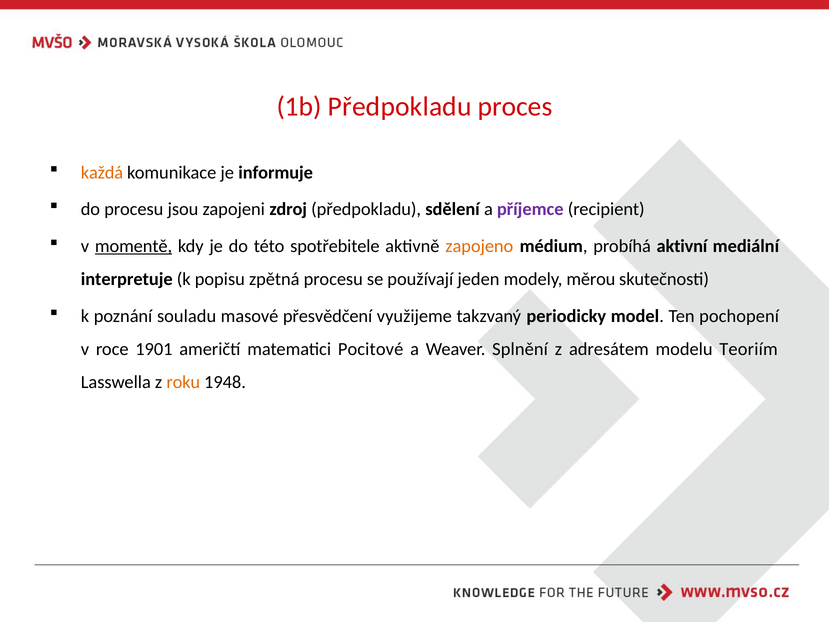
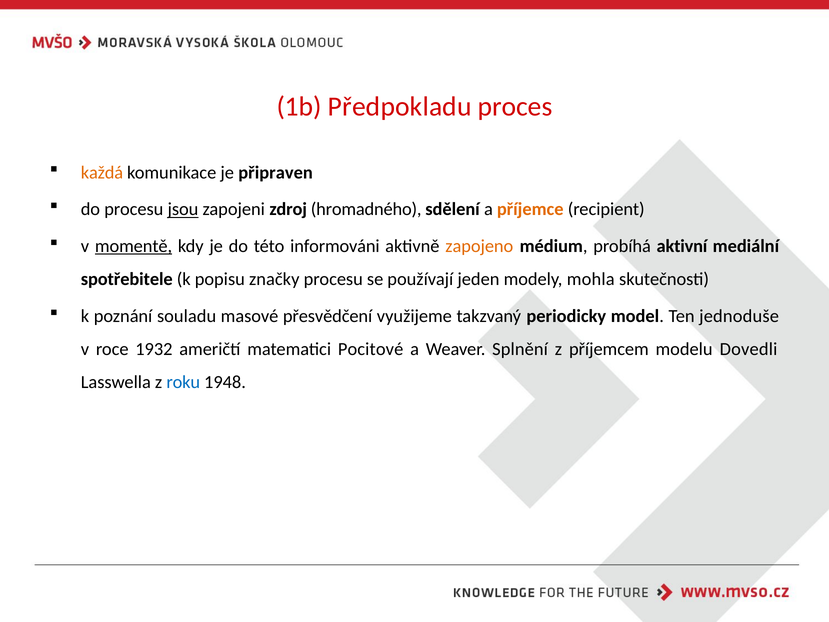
informuje: informuje -> připraven (276, 173)
jsou underline: none -> present (183, 209)
zdroj předpokladu: předpokladu -> hromadného (366, 209)
příjemce colour: purple -> orange (530, 209)
spotřebitele: spotřebitele -> informováni (335, 246)
interpretuje: interpretuje -> spotřebitele (127, 279)
zpětná: zpětná -> značky (274, 279)
měrou: měrou -> mohla (591, 279)
pochopení: pochopení -> jednoduše (739, 316)
1901: 1901 -> 1932 (154, 349)
adresátem: adresátem -> příjemcem (609, 349)
Teoriím: Teoriím -> Dovedli (749, 349)
roku colour: orange -> blue (183, 382)
